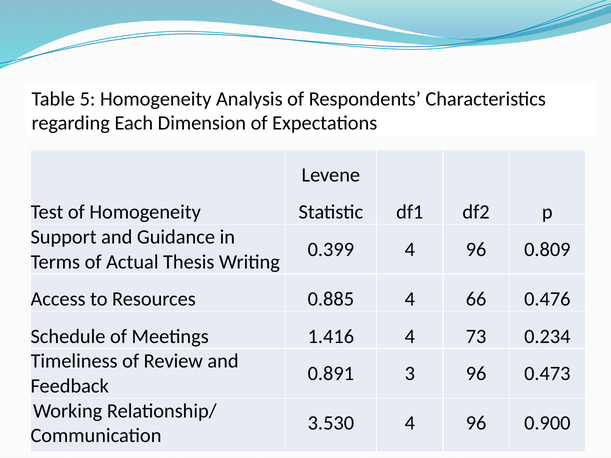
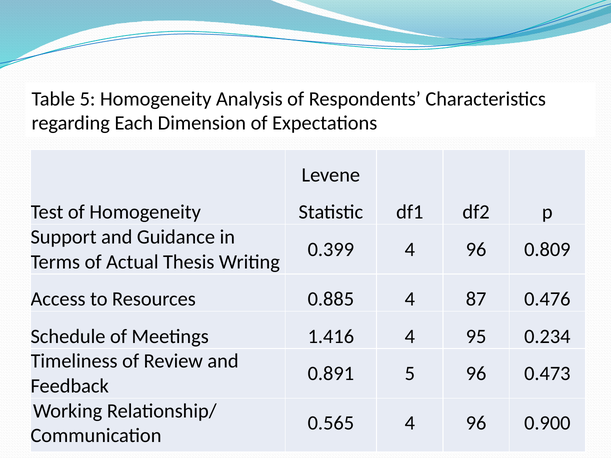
66: 66 -> 87 (476, 299)
73: 73 -> 95 (476, 336)
0.891 3: 3 -> 5 (410, 374)
3.530: 3.530 -> 0.565 (331, 424)
